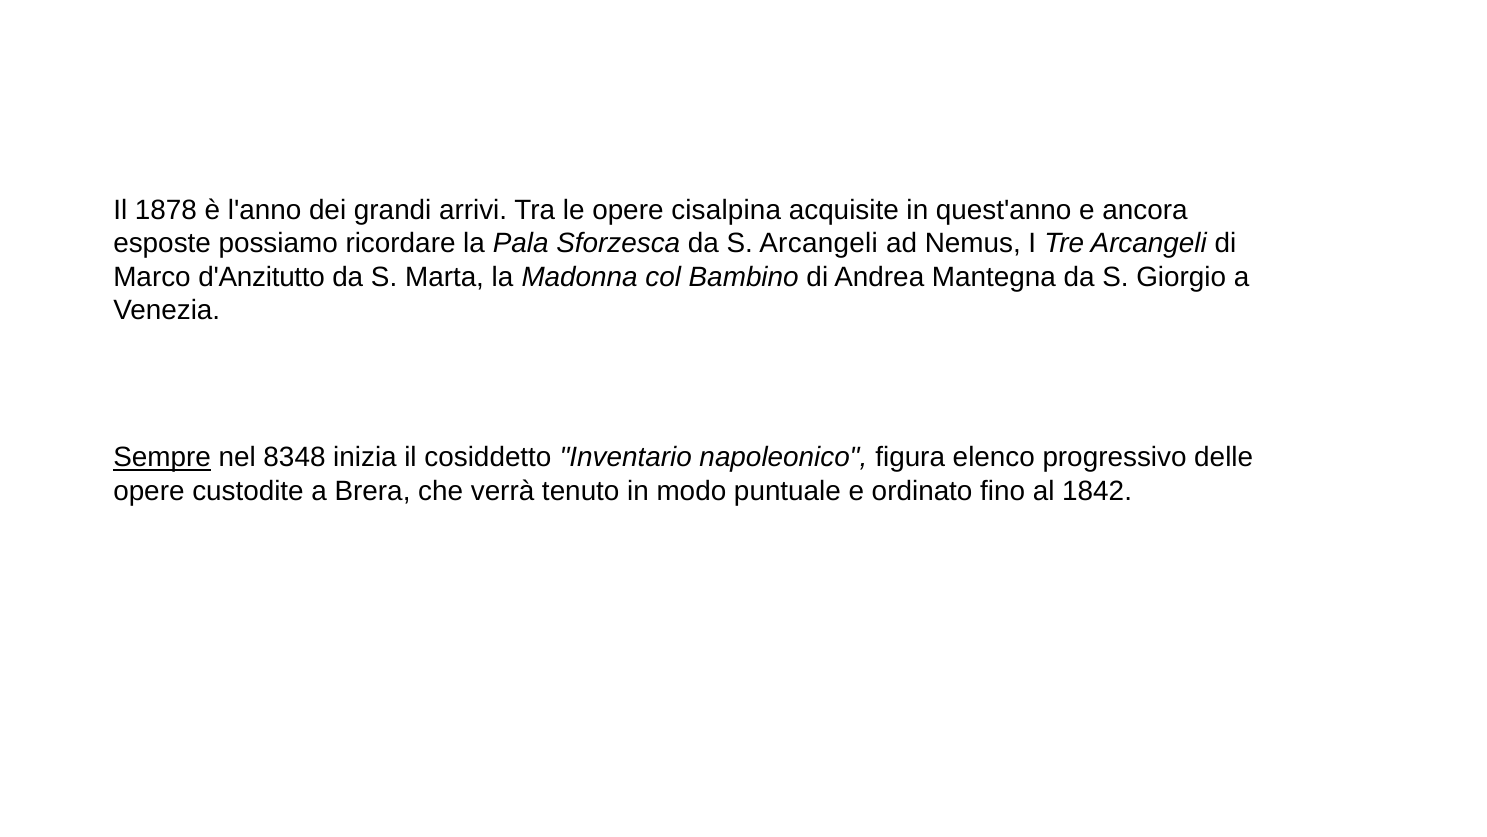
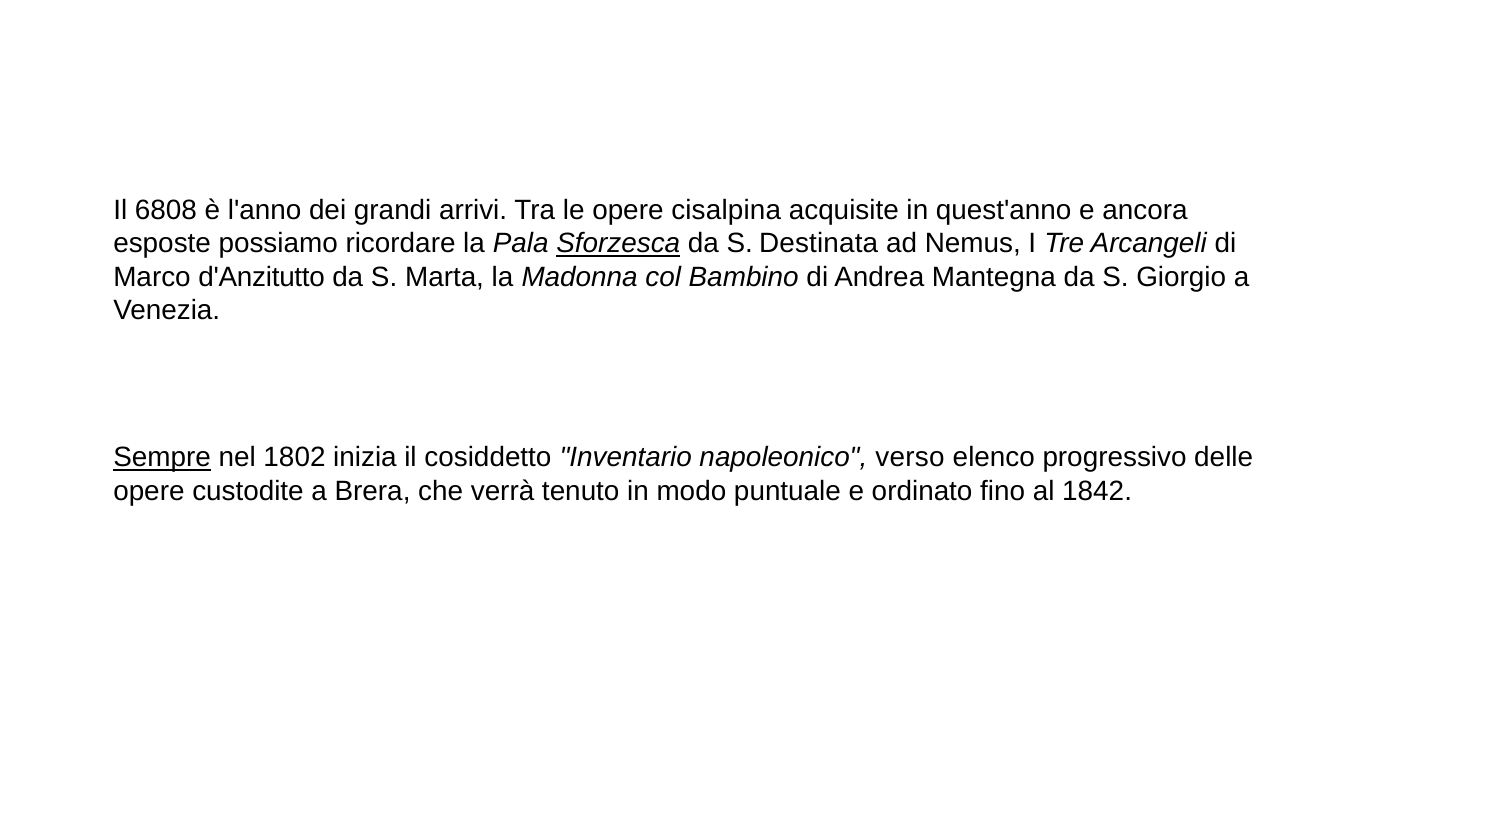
1878: 1878 -> 6808 (166, 210)
Sforzesca underline: none -> present (618, 244)
S Arcangeli: Arcangeli -> Destinata (819, 244)
8348: 8348 -> 1802 (295, 457)
figura: figura -> verso (910, 457)
